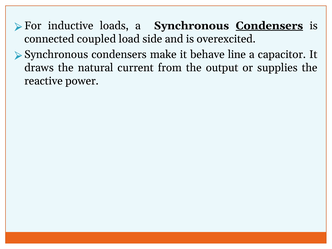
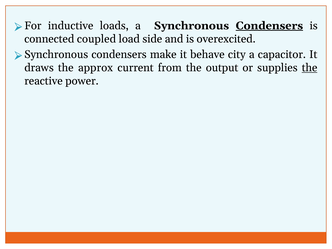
line: line -> city (237, 54)
natural: natural -> approx (95, 68)
the underline: none -> present (310, 68)
